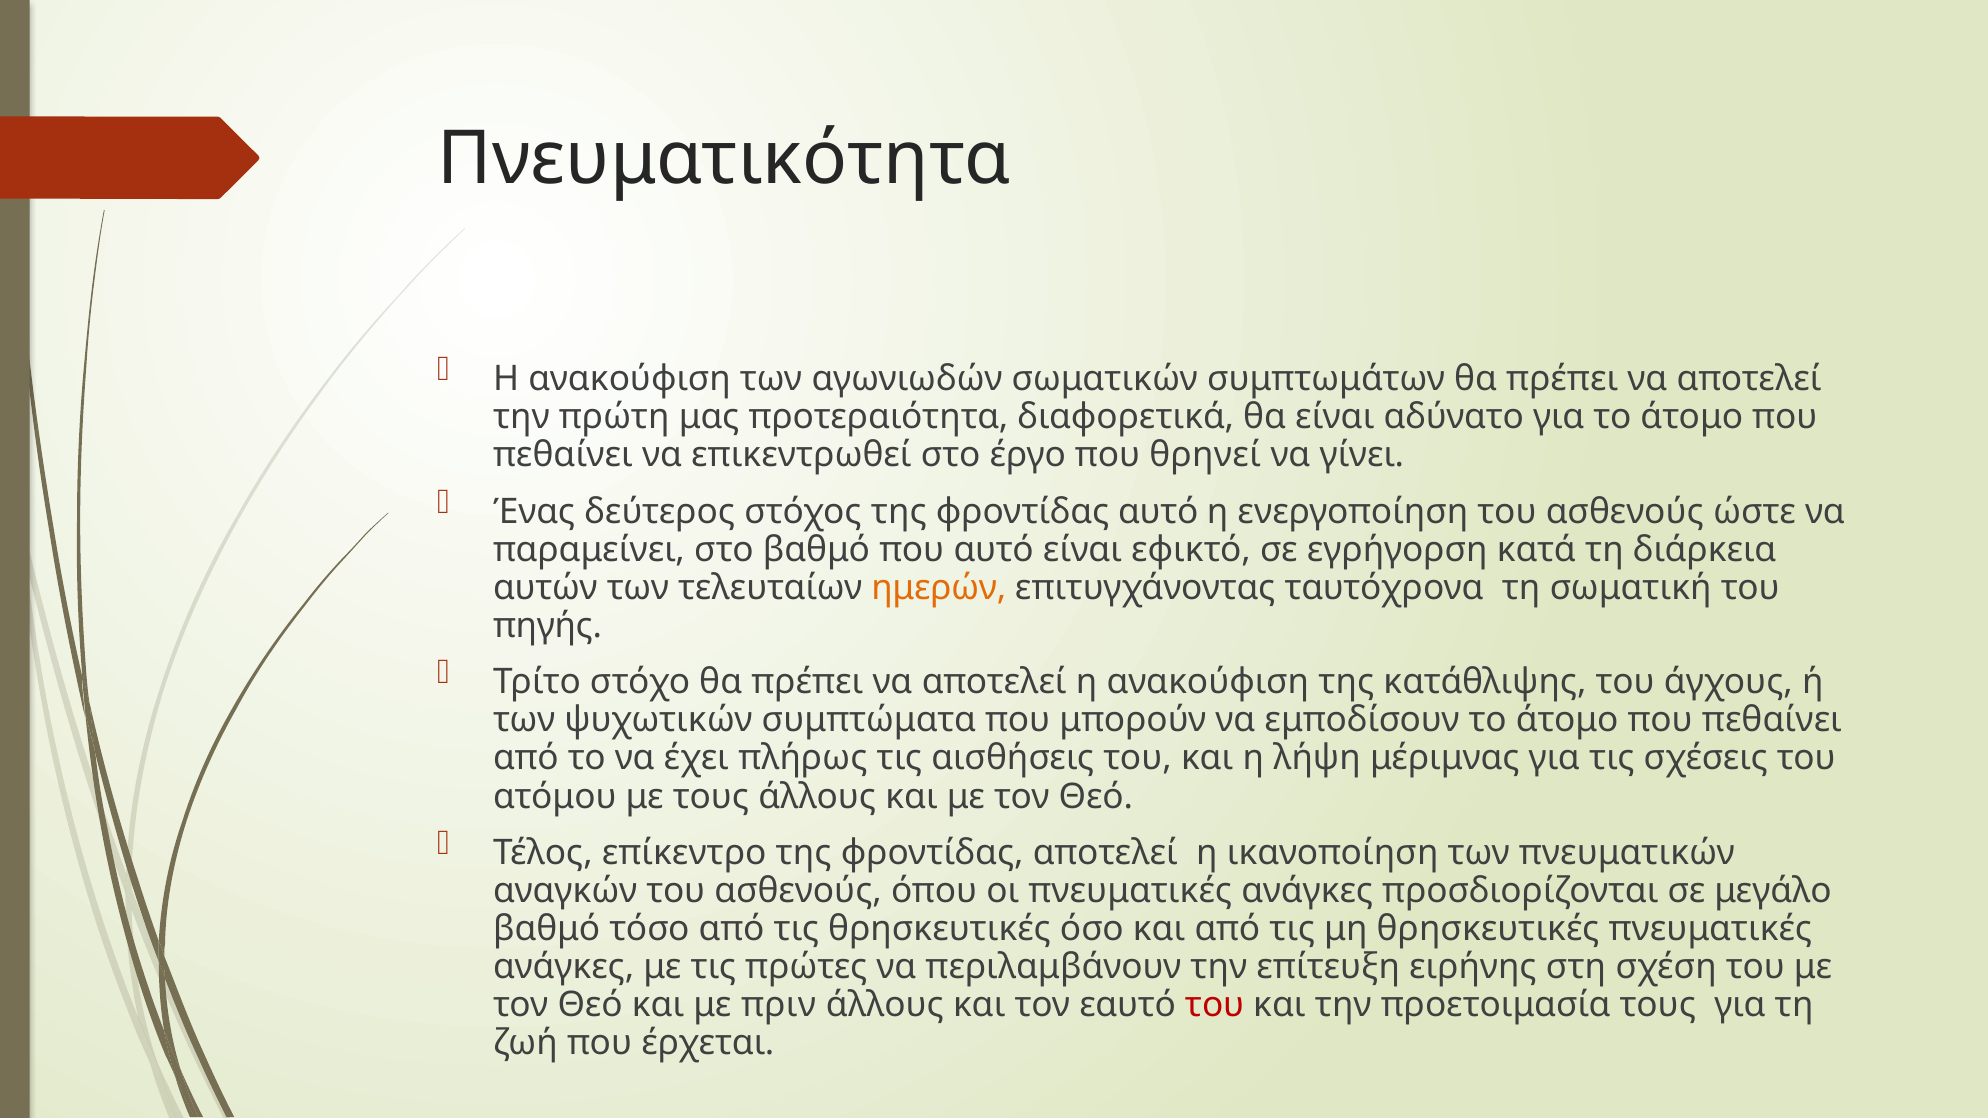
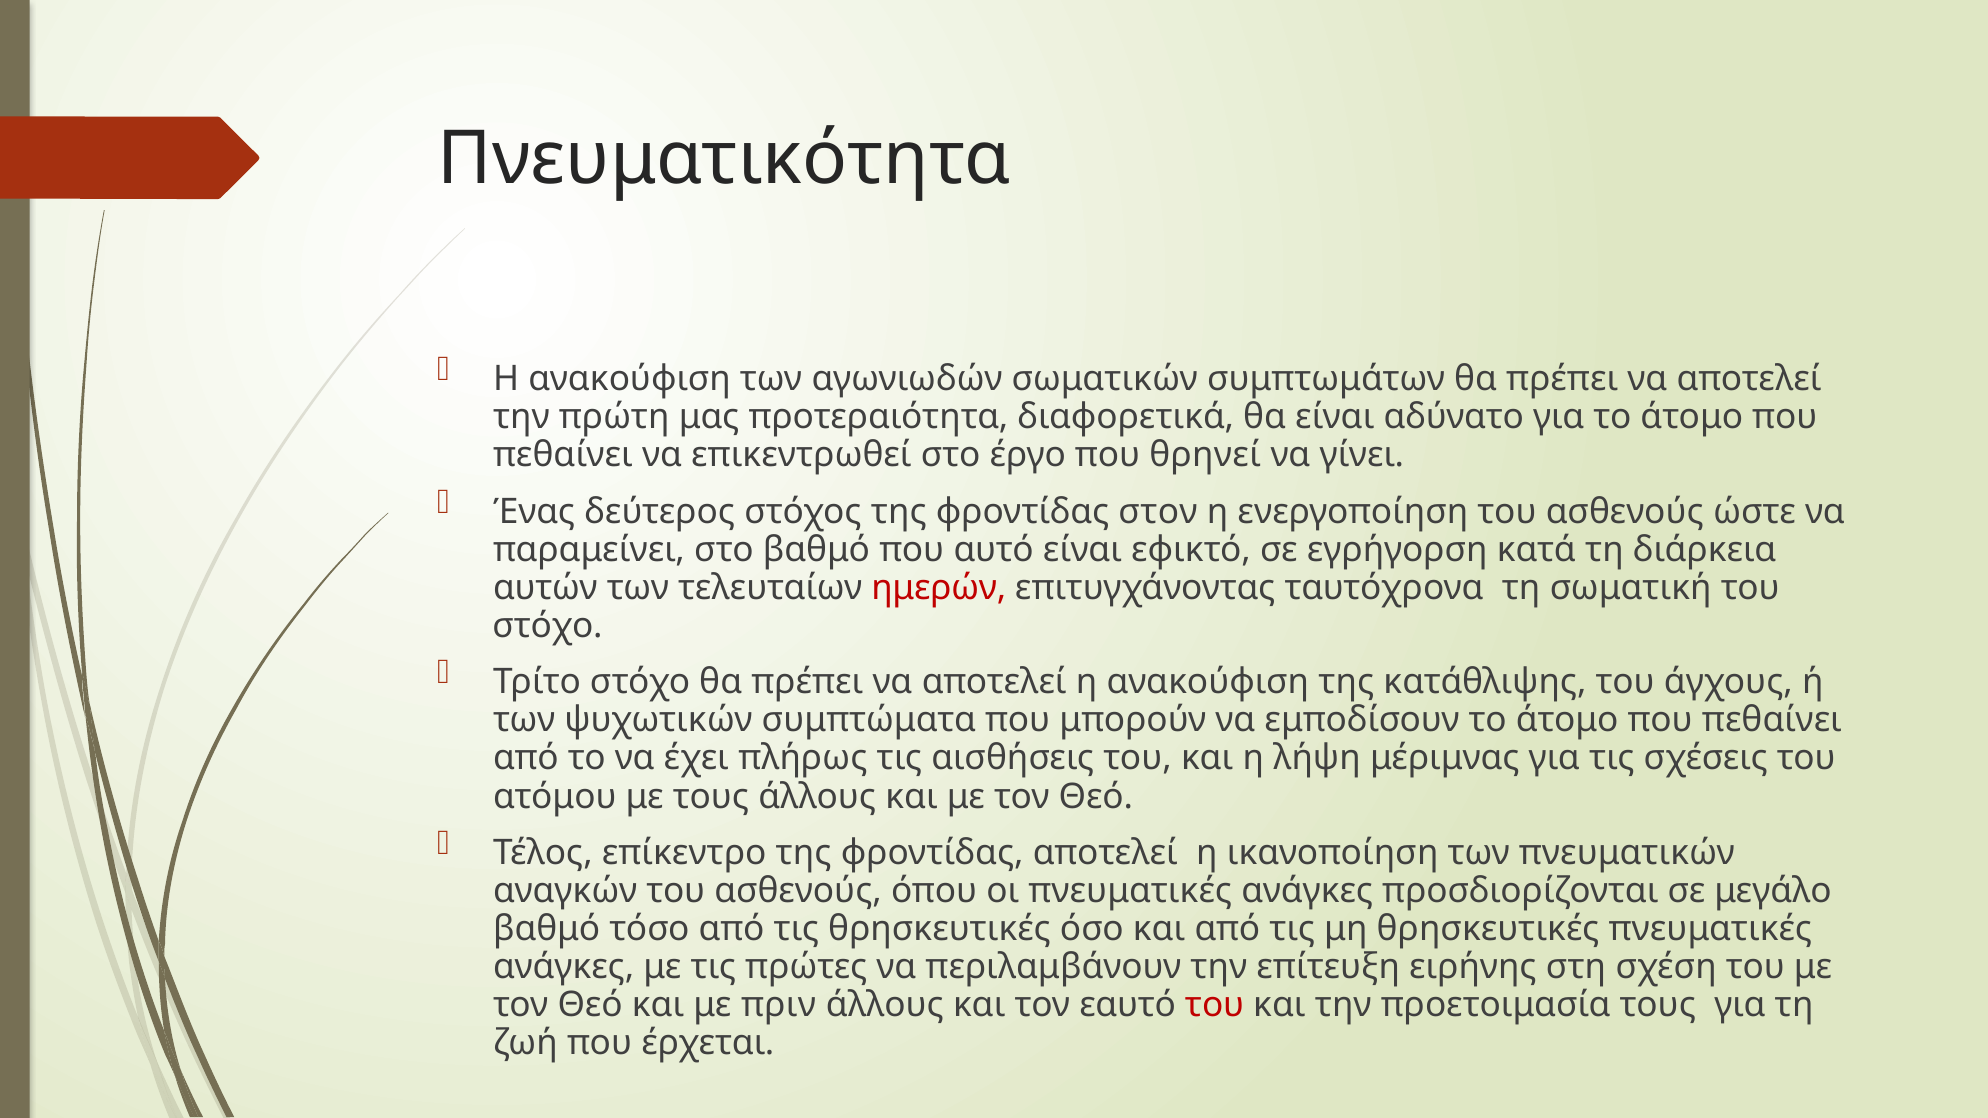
φροντίδας αυτό: αυτό -> στον (1158, 512)
ημερών colour: orange -> red (939, 588)
πηγής: πηγής -> στόχο (548, 626)
